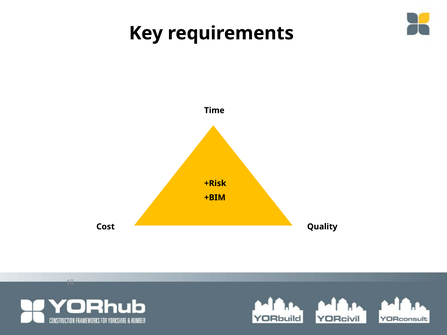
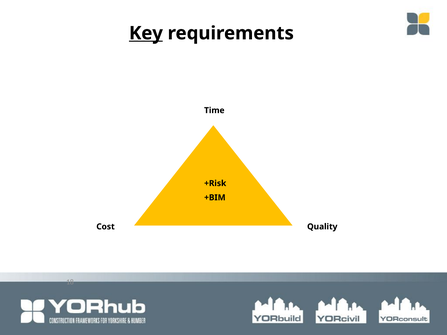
Key underline: none -> present (146, 33)
